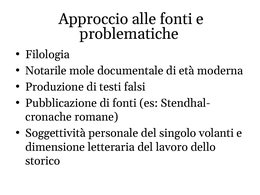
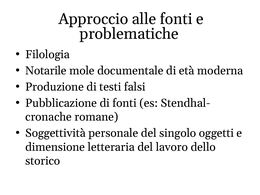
volanti: volanti -> oggetti (216, 133)
